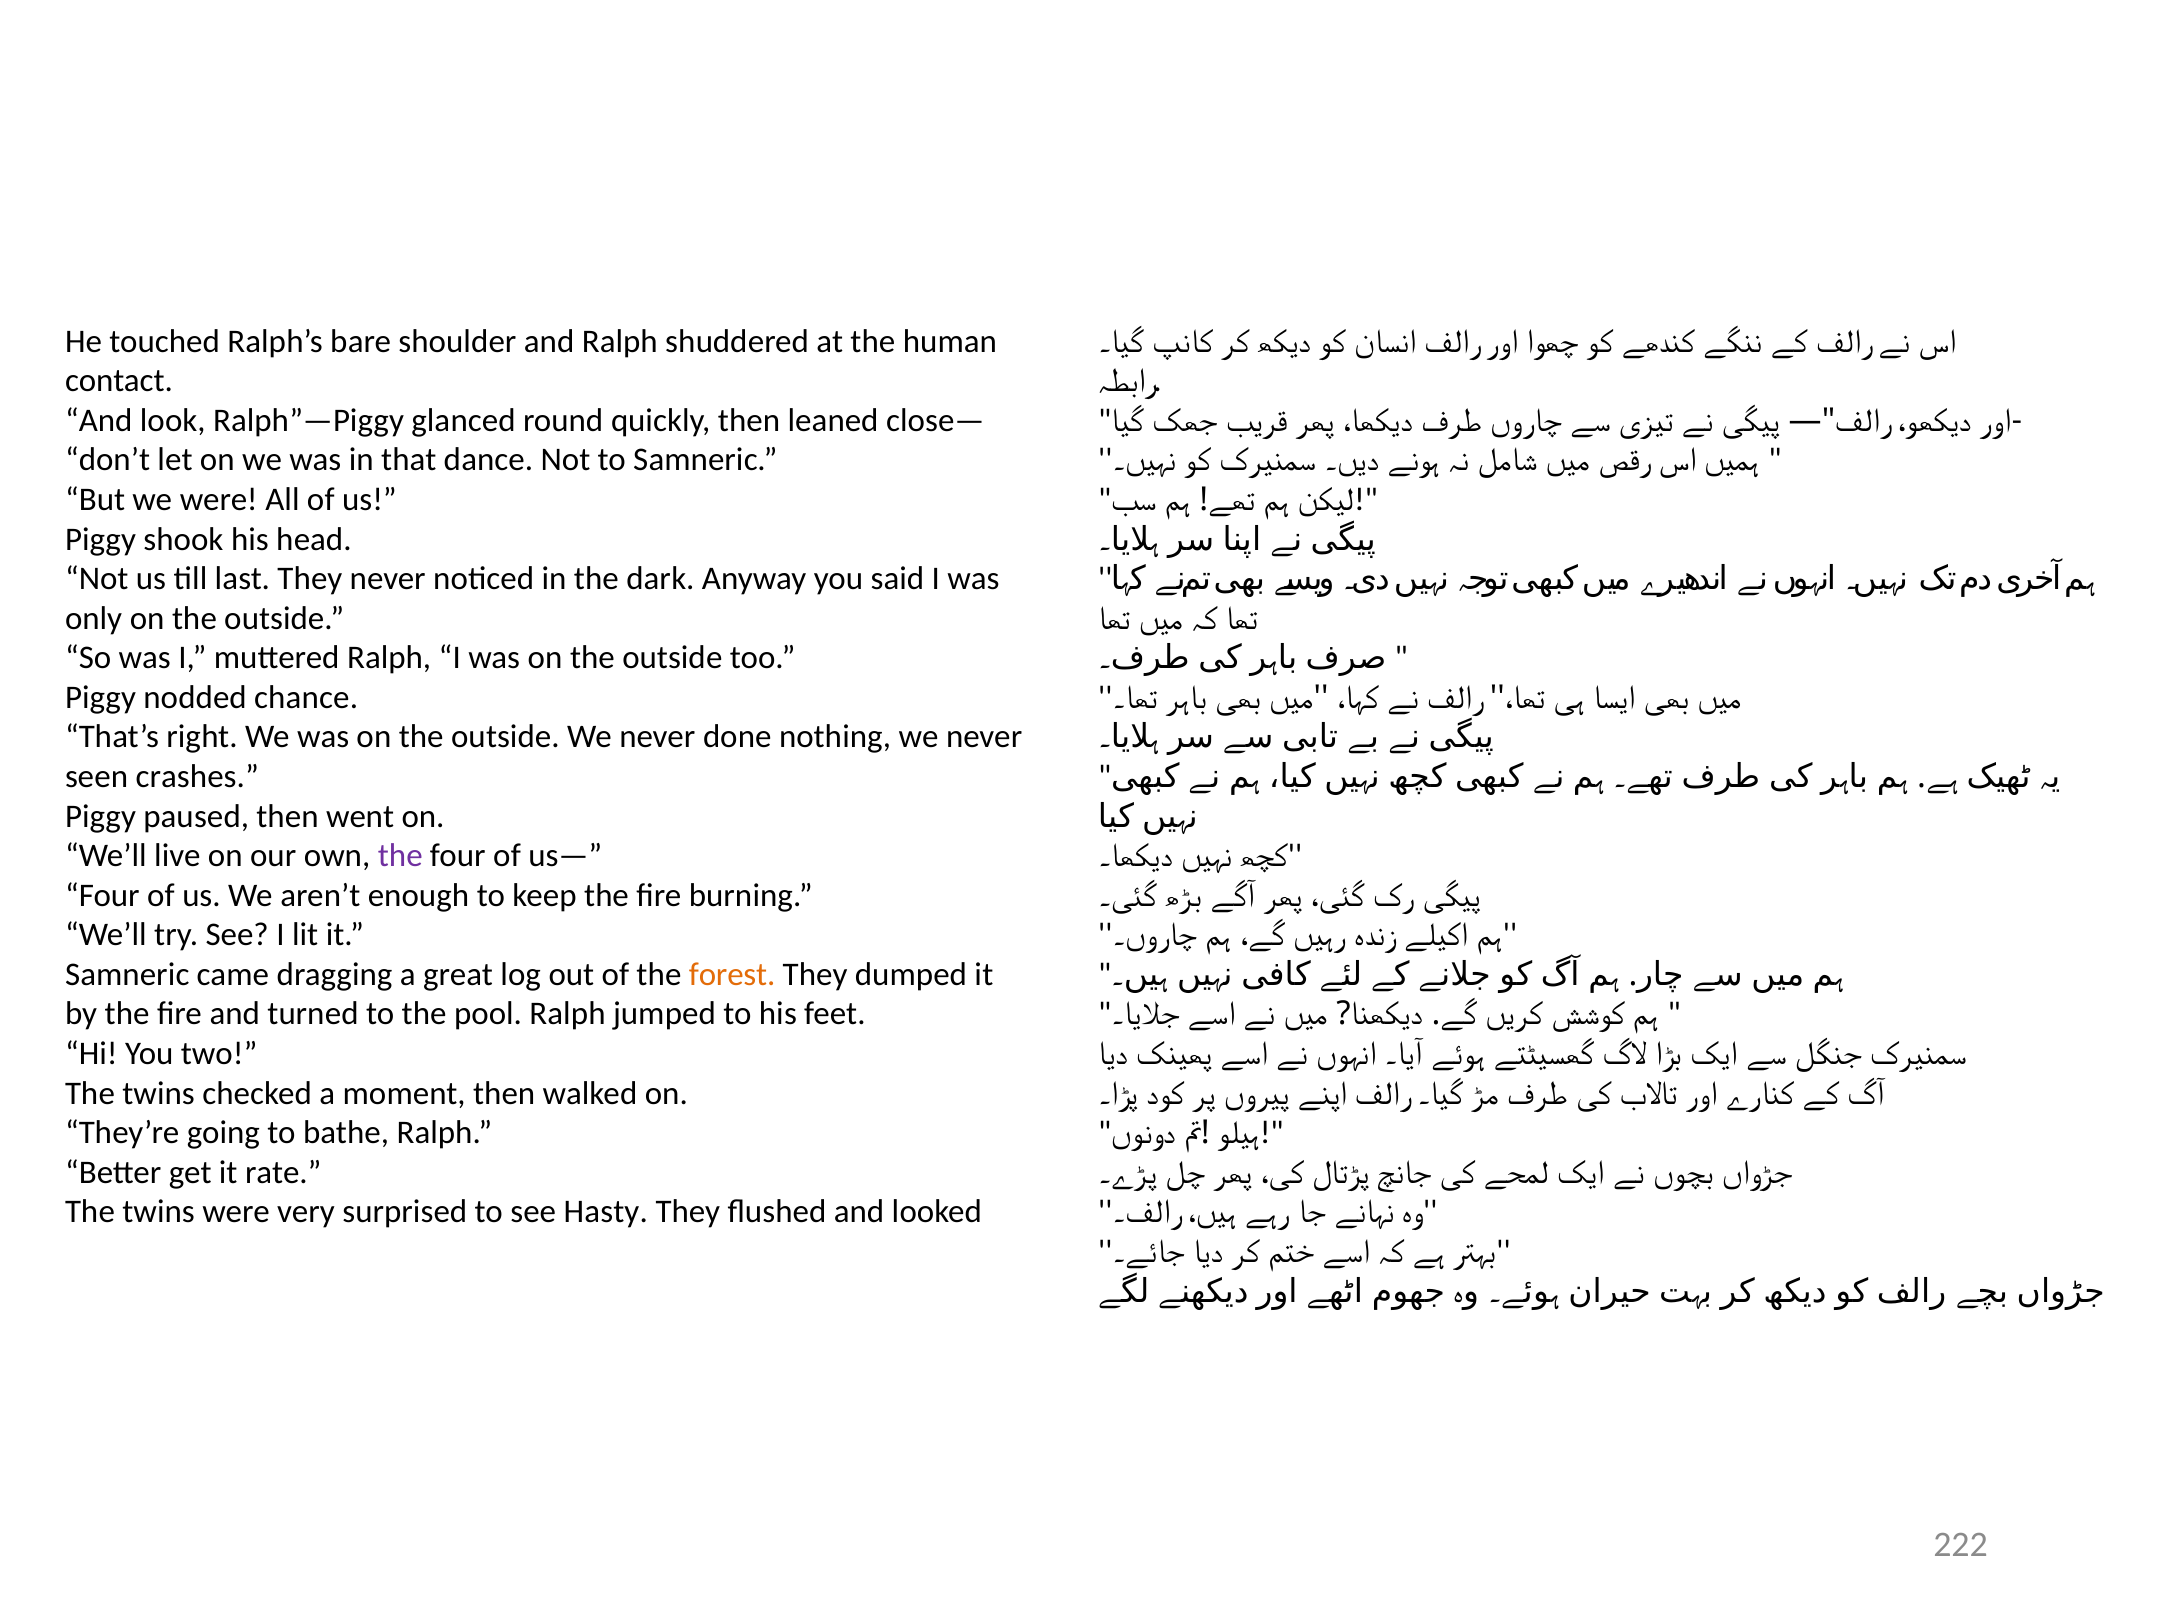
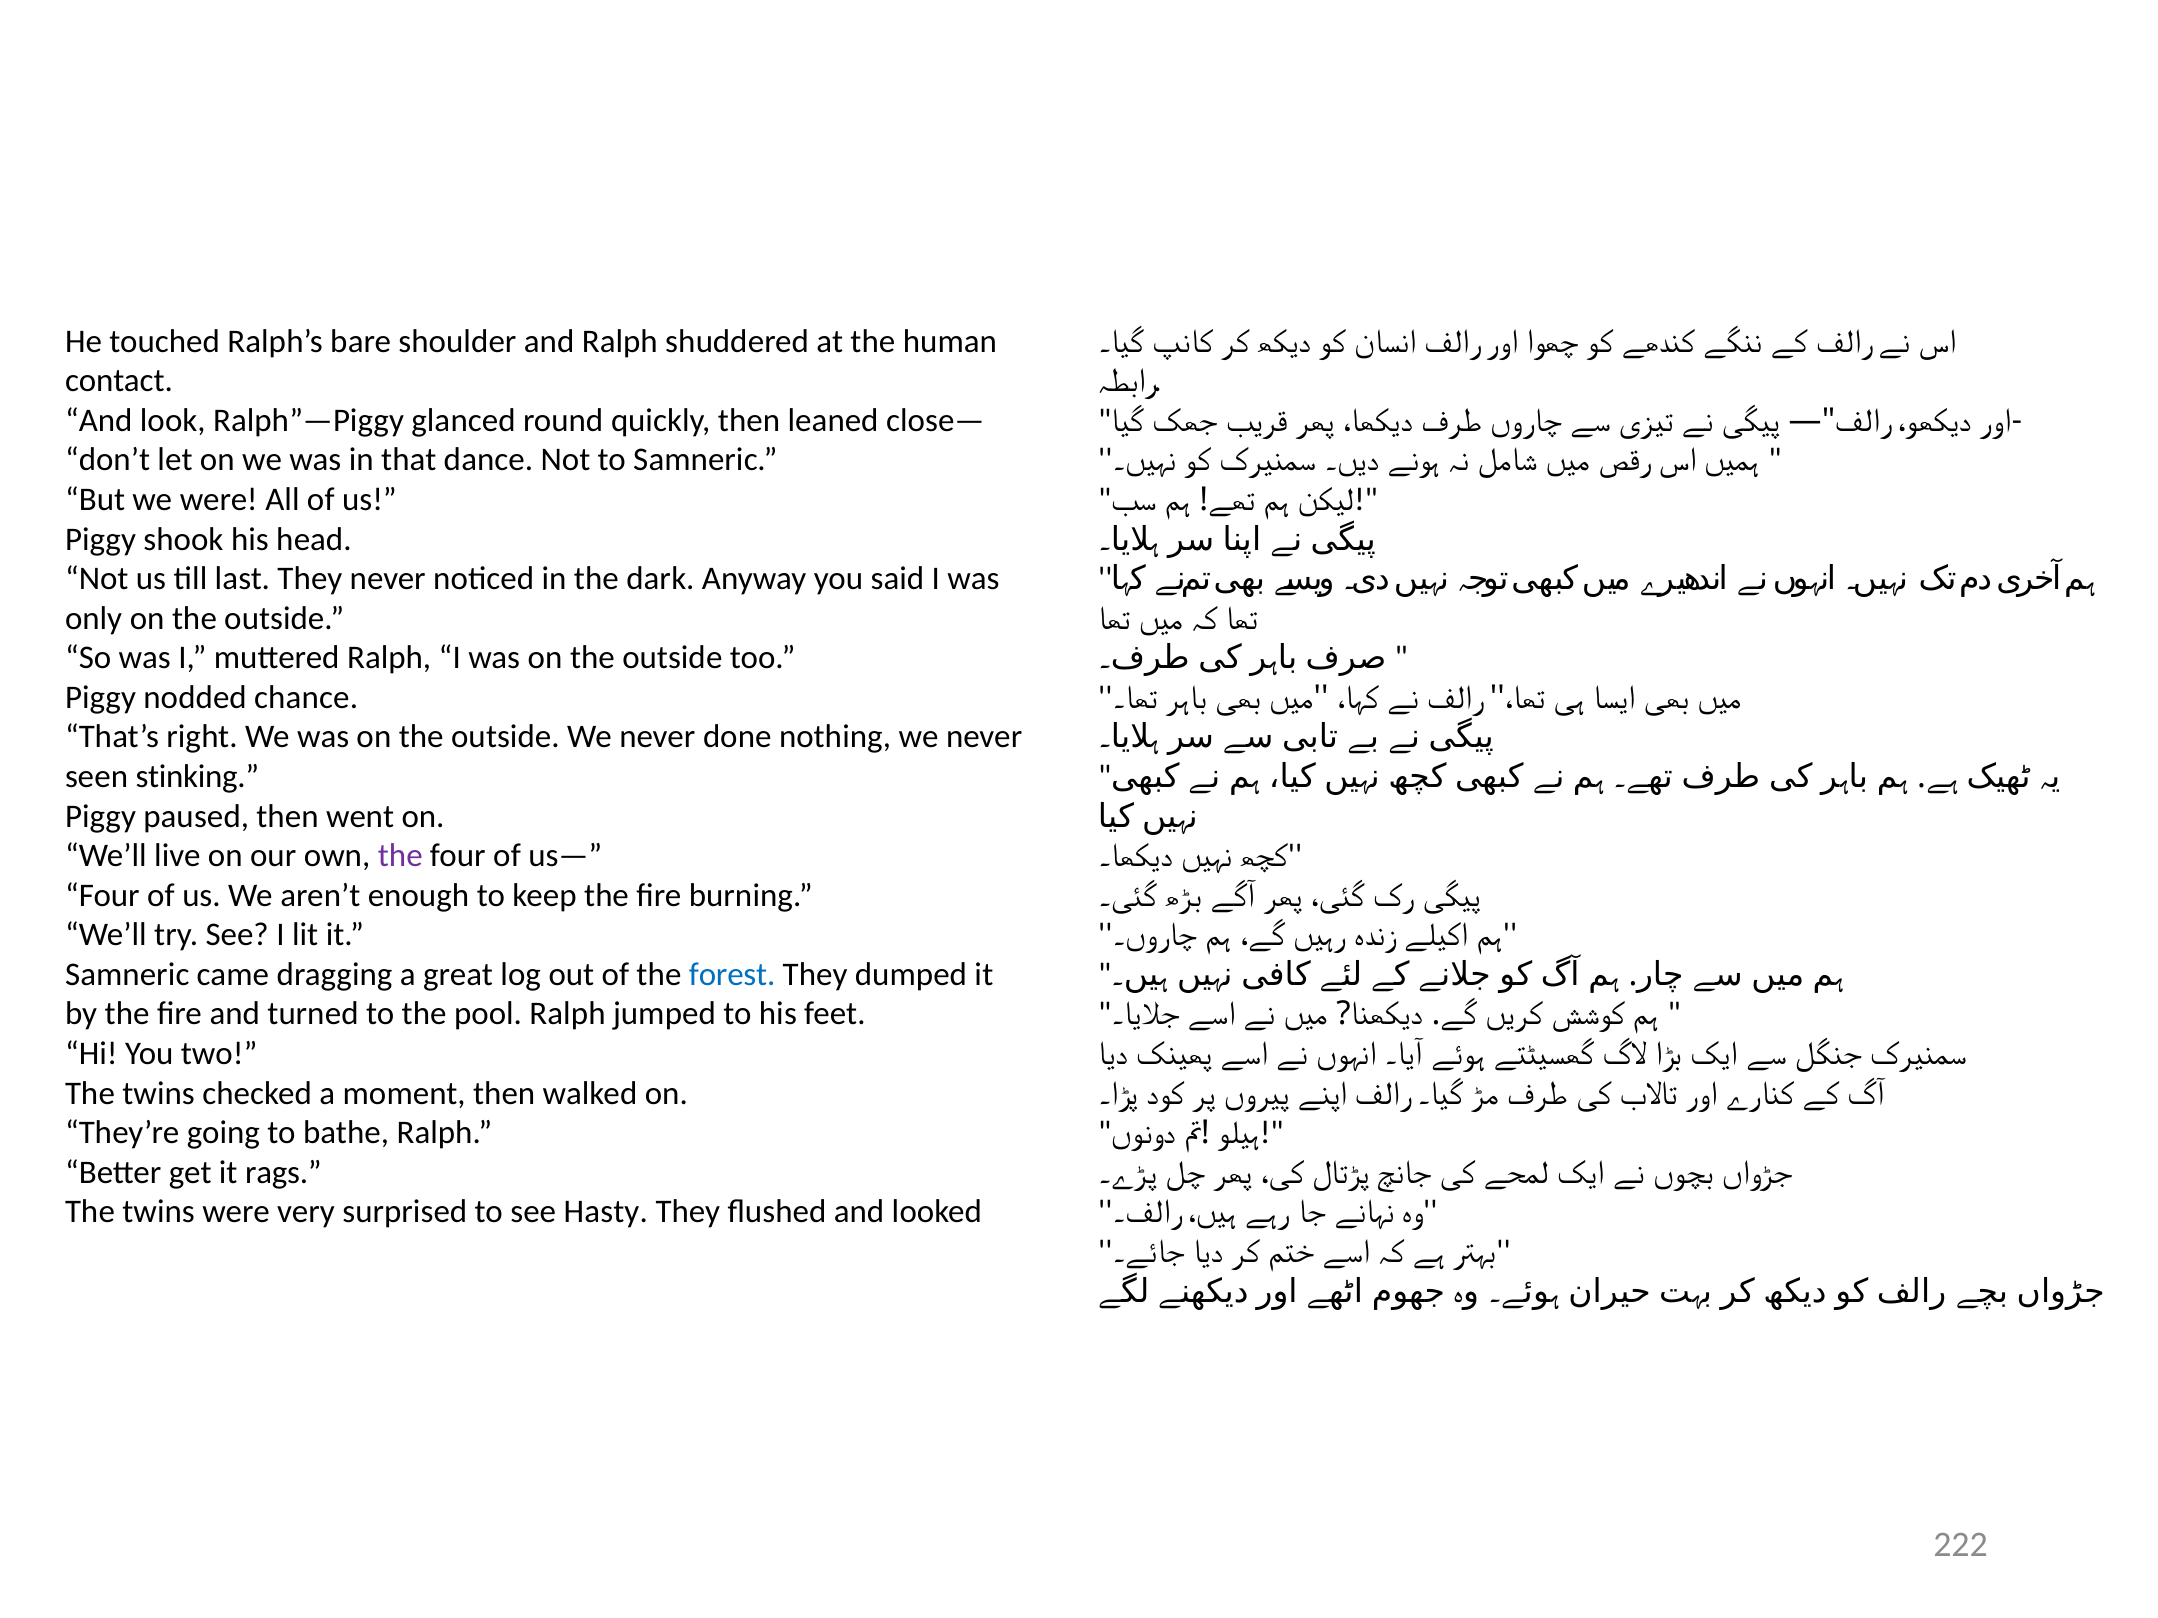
crashes: crashes -> stinking (197, 777)
forest colour: orange -> blue (732, 975)
rate: rate -> rags (283, 1173)
